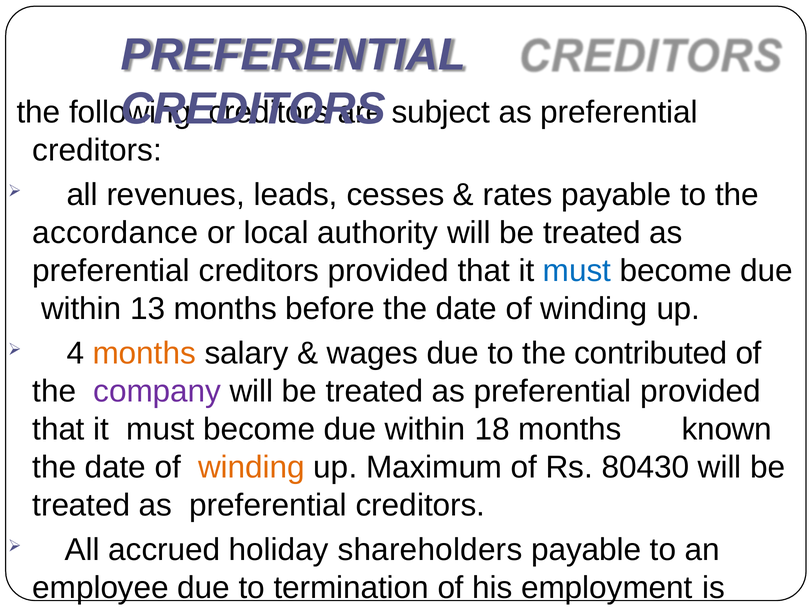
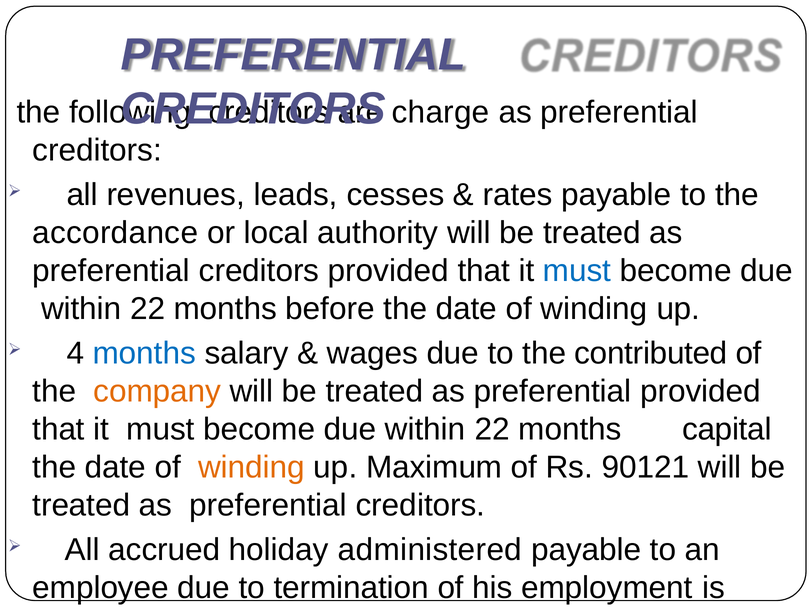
subject: subject -> charge (441, 112)
13: 13 -> 22 (148, 309)
months colour: orange -> blue (144, 353)
company colour: purple -> orange (157, 391)
18: 18 -> 22 (492, 429)
known: known -> capital (727, 429)
80430: 80430 -> 90121 (645, 467)
shareholders: shareholders -> administered (430, 550)
